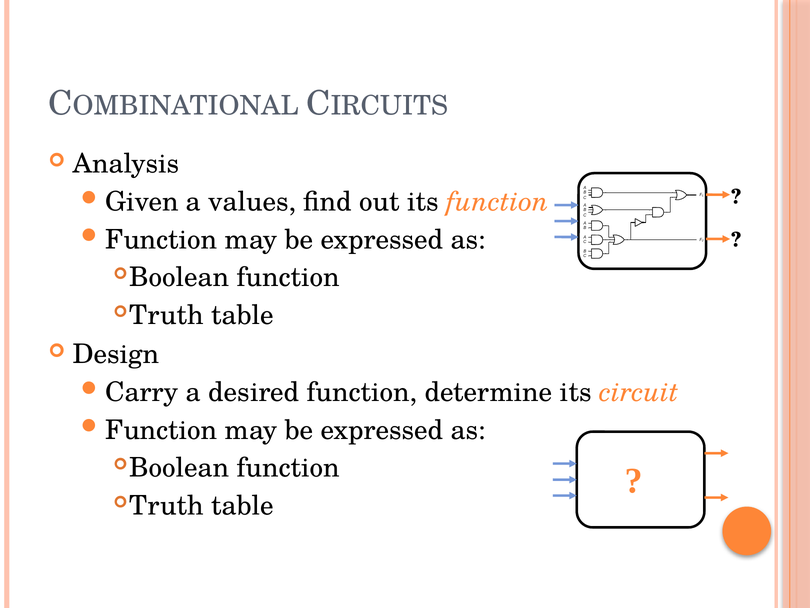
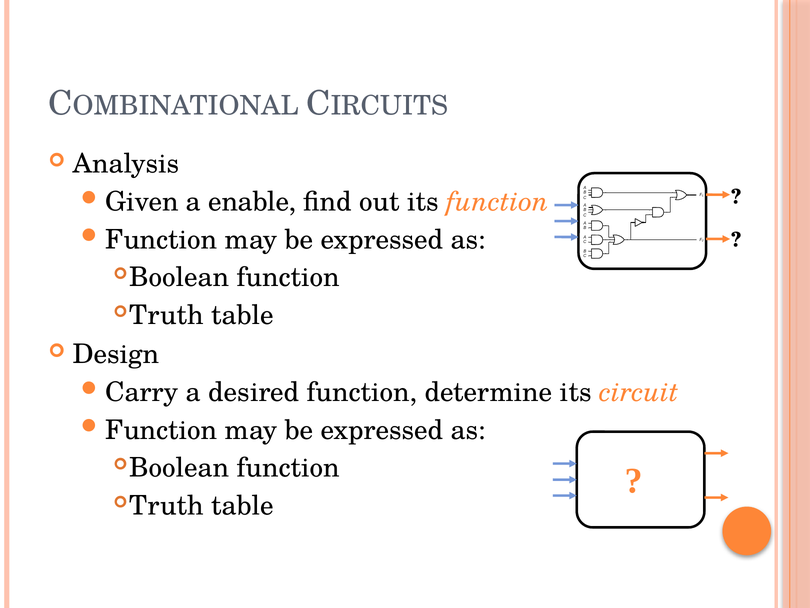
values: values -> enable (252, 202)
